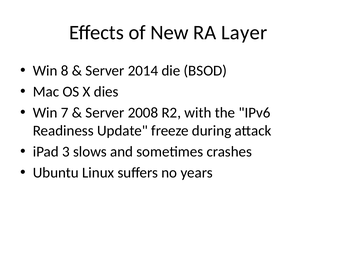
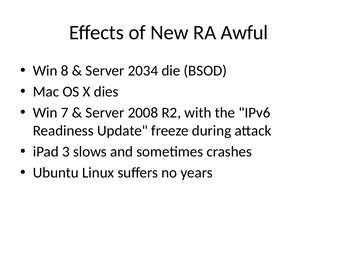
Layer: Layer -> Awful (244, 33)
2014: 2014 -> 2034 (143, 71)
